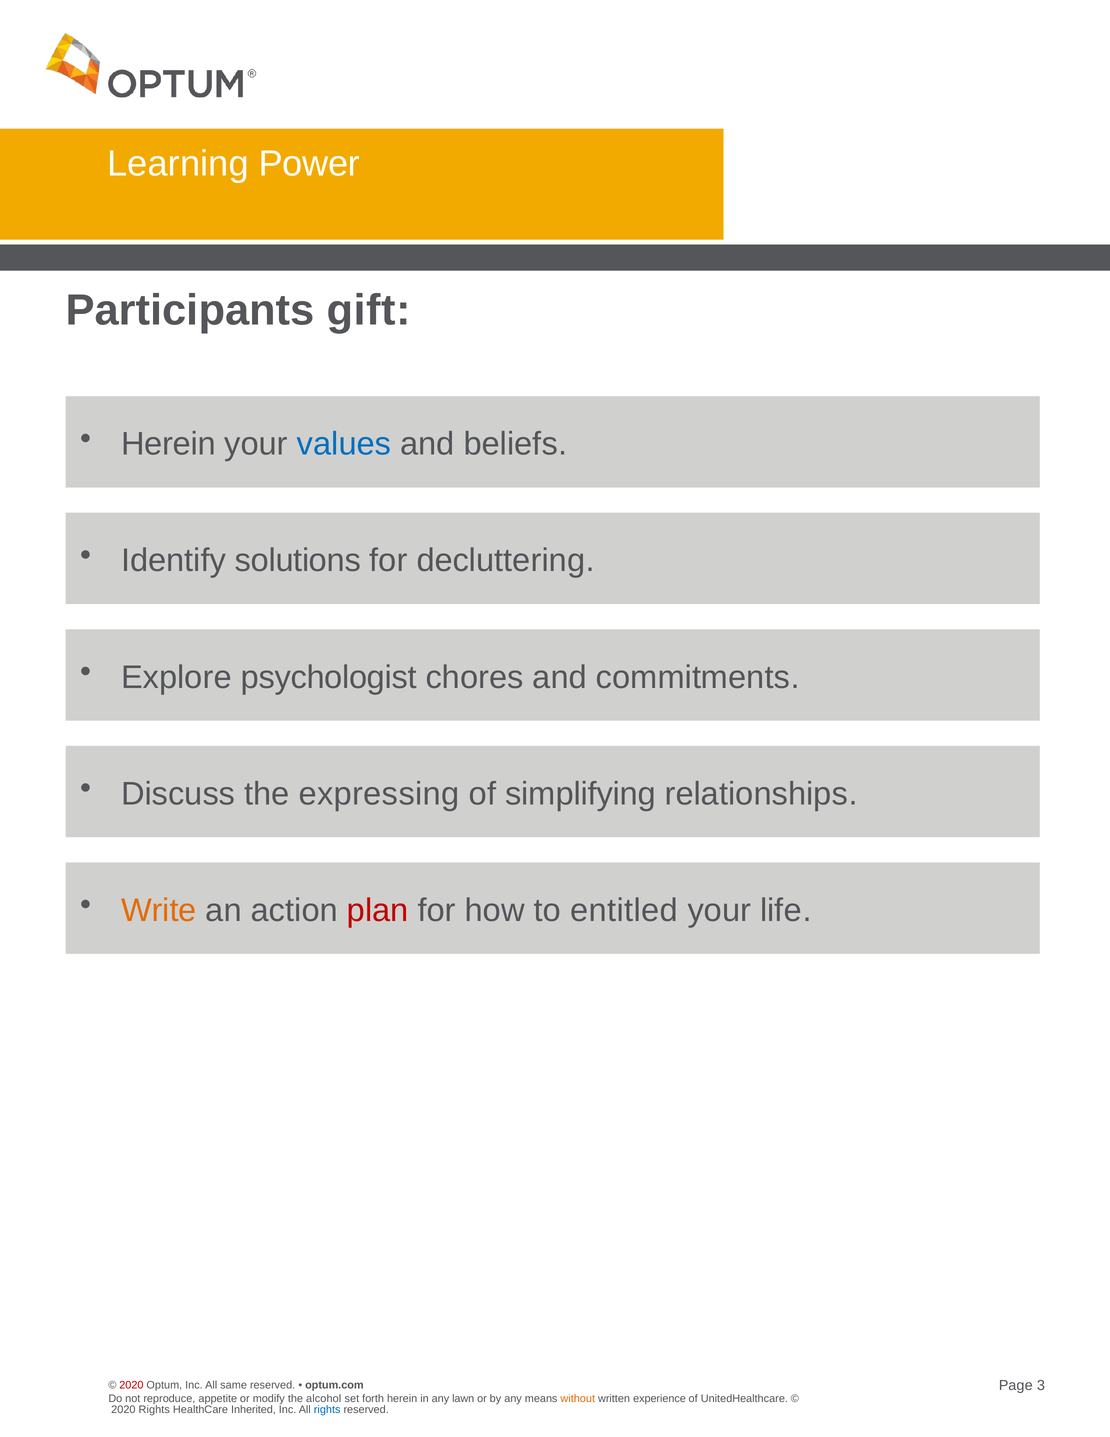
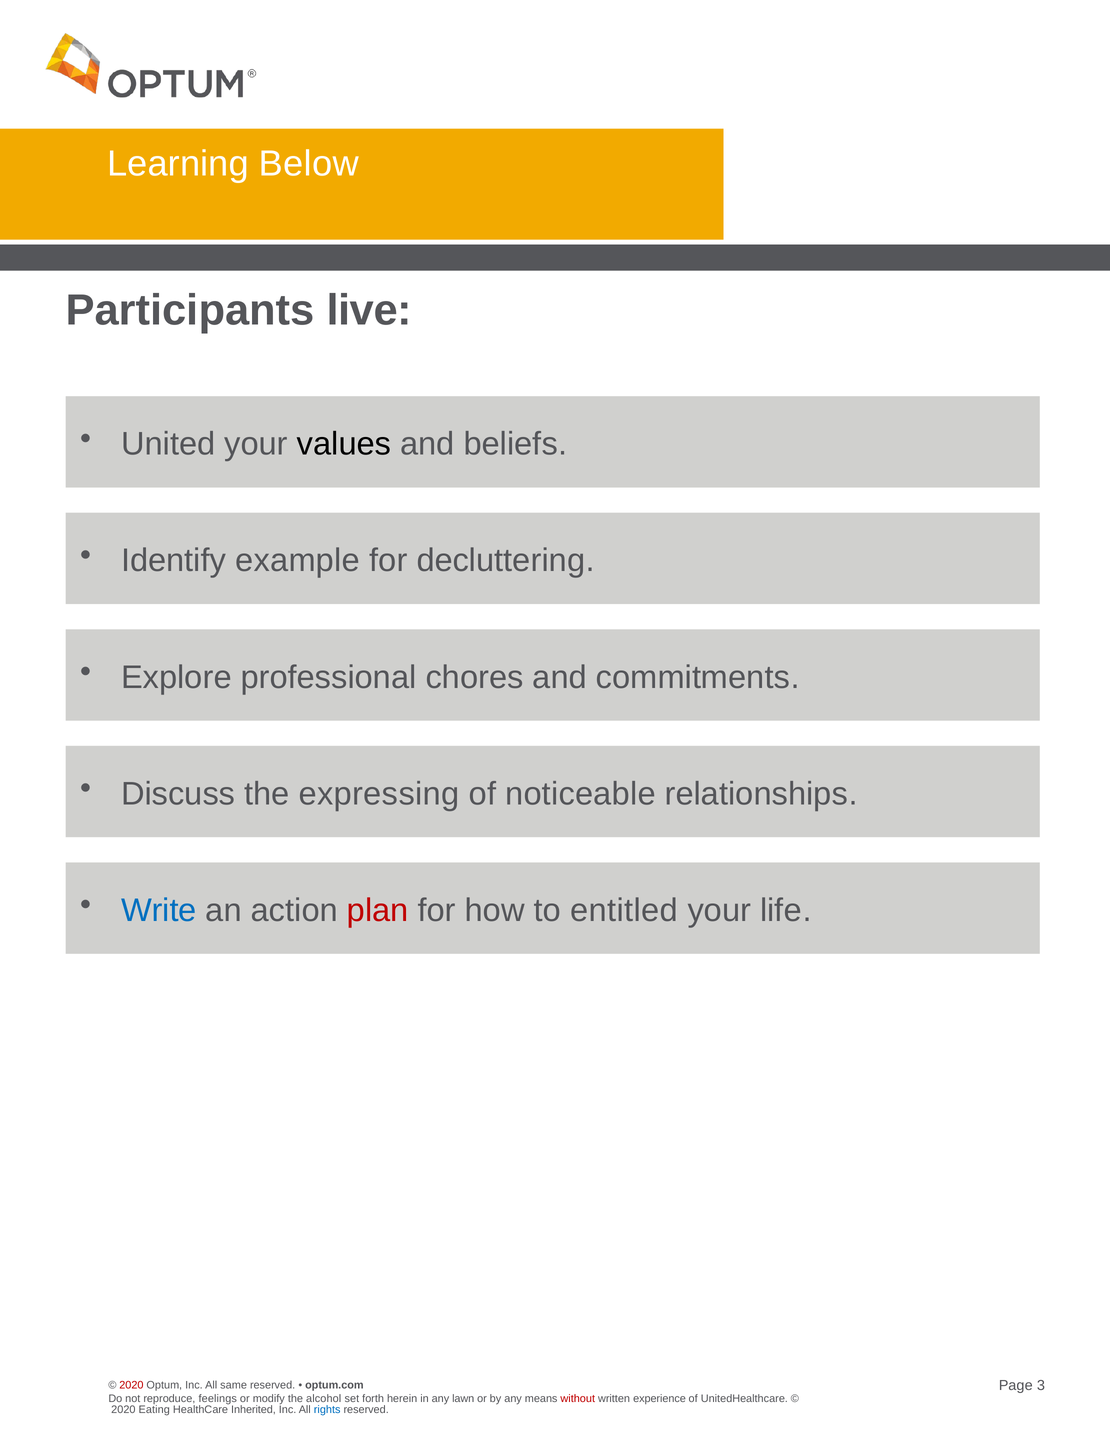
Power: Power -> Below (309, 164)
gift: gift -> live (369, 310)
Herein: Herein -> United (168, 444)
values colour: blue -> black (344, 444)
solutions: solutions -> example (298, 560)
psychologist: psychologist -> professional (329, 677)
simplifying: simplifying -> noticeable (580, 794)
Write colour: orange -> blue (159, 910)
appetite: appetite -> feelings (218, 1398)
without colour: orange -> red (578, 1398)
2020 Rights: Rights -> Eating (154, 1409)
